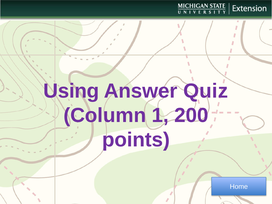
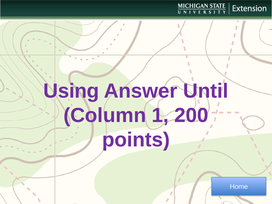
Quiz: Quiz -> Until (206, 91)
